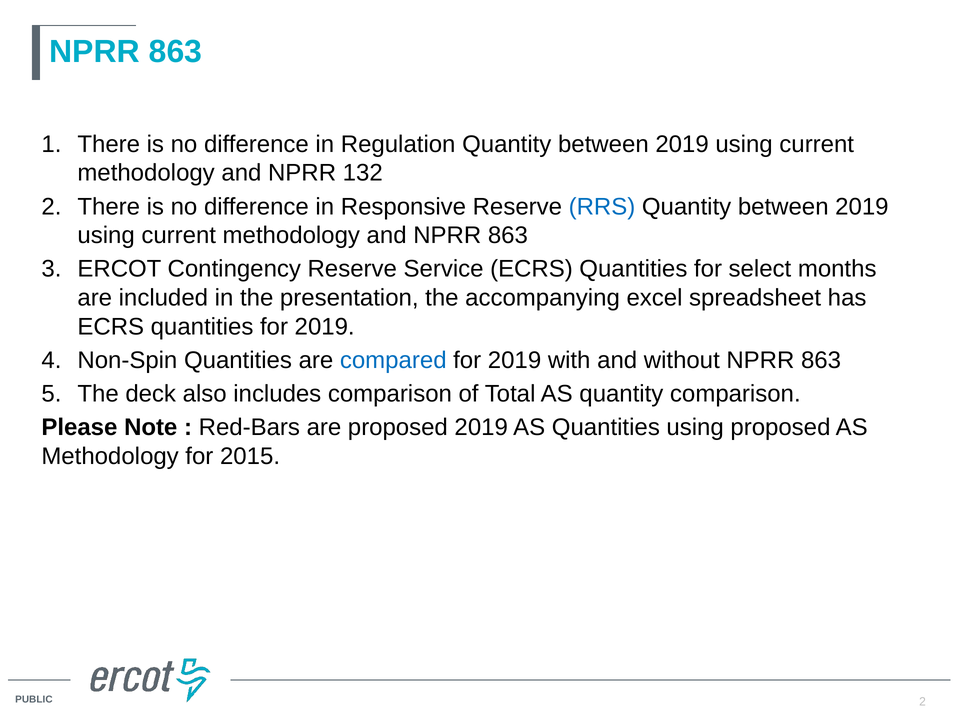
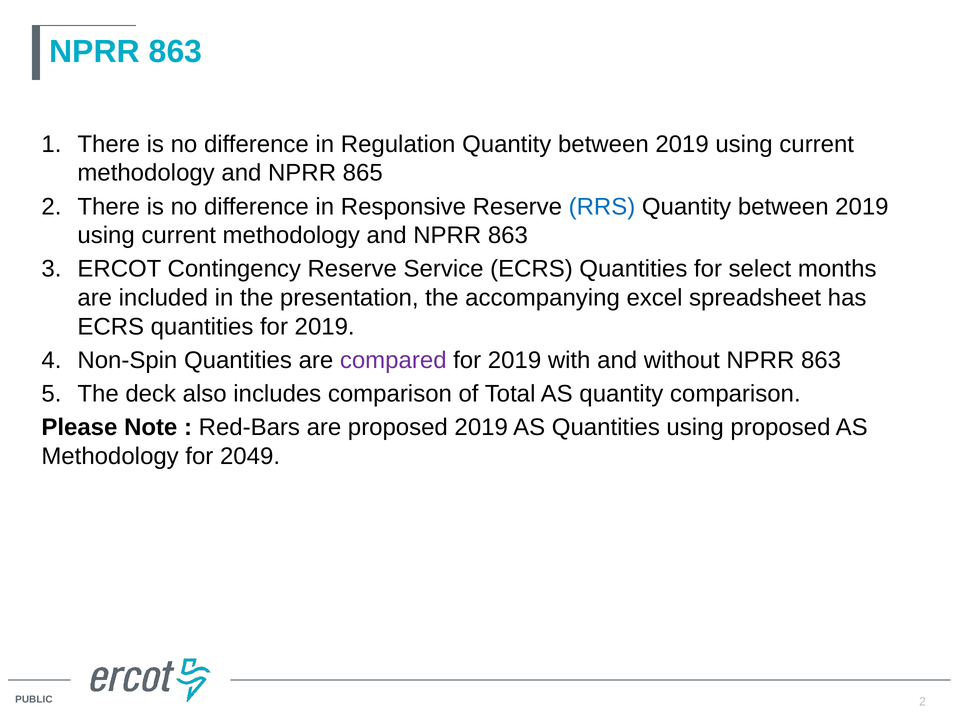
132: 132 -> 865 (363, 173)
compared colour: blue -> purple (393, 360)
2015: 2015 -> 2049 (250, 456)
